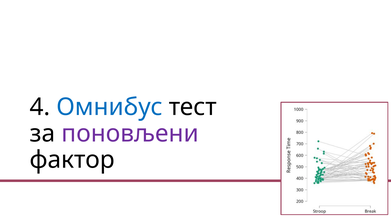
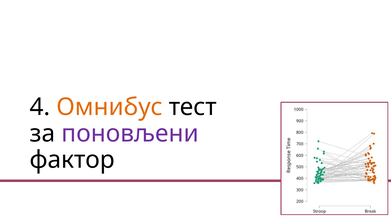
Омнибус colour: blue -> orange (110, 107)
